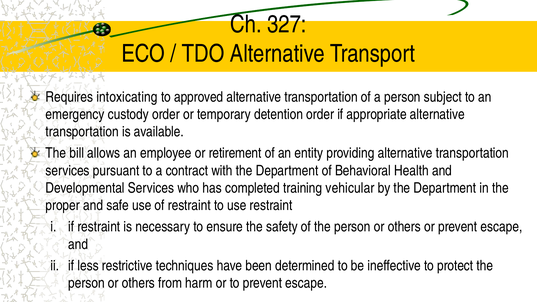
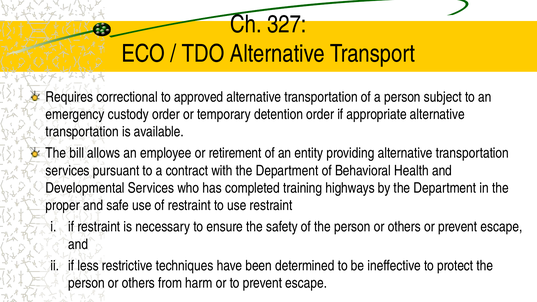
intoxicating: intoxicating -> correctional (127, 97)
vehicular: vehicular -> highways (350, 188)
